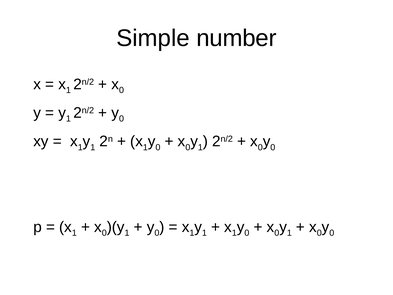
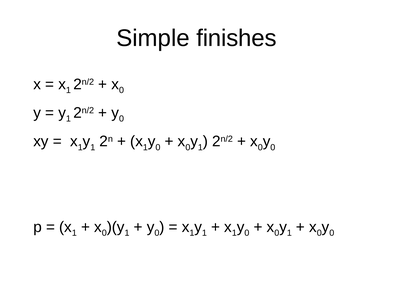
number: number -> finishes (236, 38)
